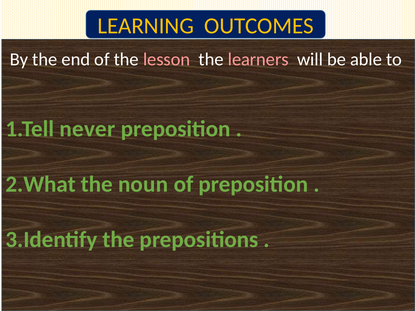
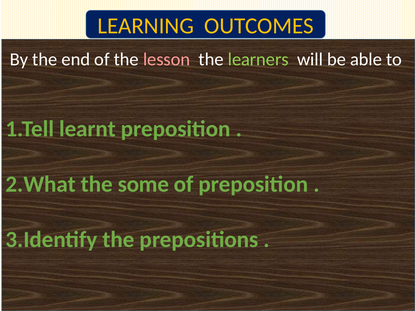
learners colour: pink -> light green (258, 60)
never: never -> learnt (88, 129)
noun: noun -> some (143, 184)
